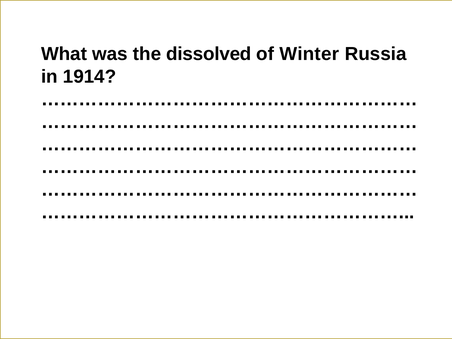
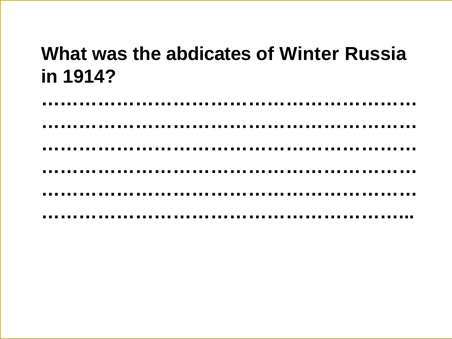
dissolved: dissolved -> abdicates (209, 54)
